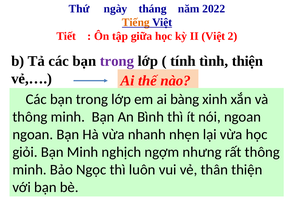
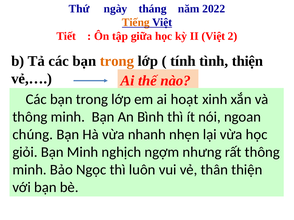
trong colour: purple -> orange (117, 61)
bàng: bàng -> hoạt (185, 99)
ngoan: ngoan -> chúng (33, 135)
